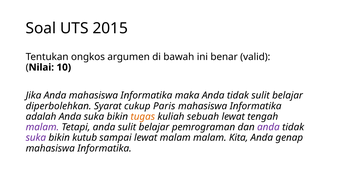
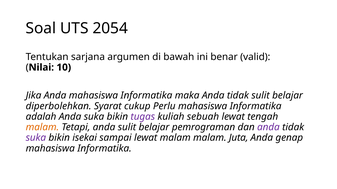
2015: 2015 -> 2054 (110, 28)
ongkos: ongkos -> sarjana (88, 57)
Paris: Paris -> Perlu (164, 106)
tugas colour: orange -> purple (143, 117)
malam colour: purple -> orange (42, 128)
kutub: kutub -> isekai (85, 138)
Kita: Kita -> Juta (239, 138)
